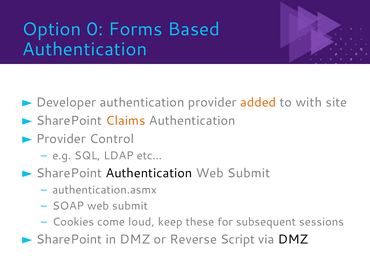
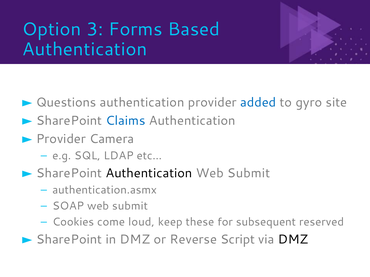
0: 0 -> 3 (95, 29)
Developer: Developer -> Questions (66, 103)
added colour: orange -> blue (258, 103)
with: with -> gyro (309, 103)
Claims colour: orange -> blue (125, 121)
Control: Control -> Camera (112, 139)
sessions: sessions -> reserved (322, 222)
